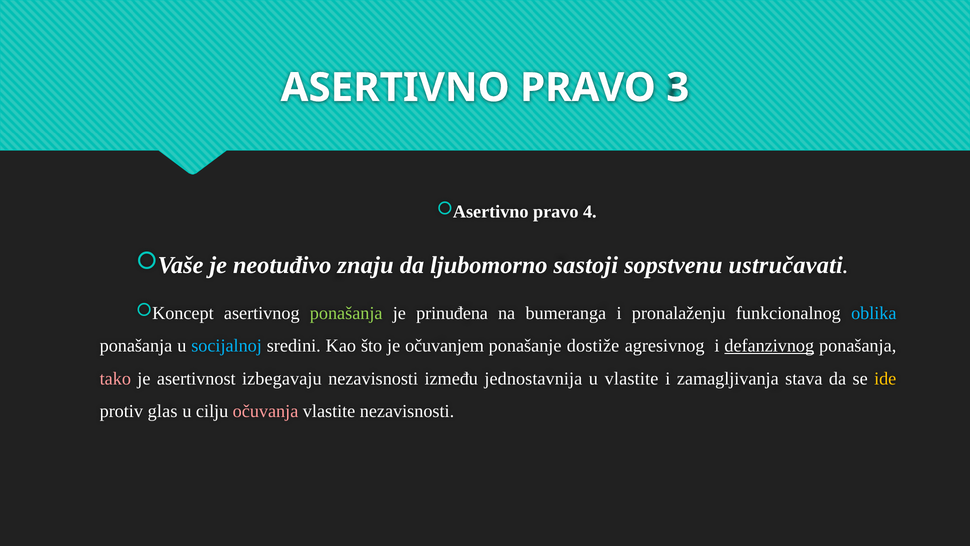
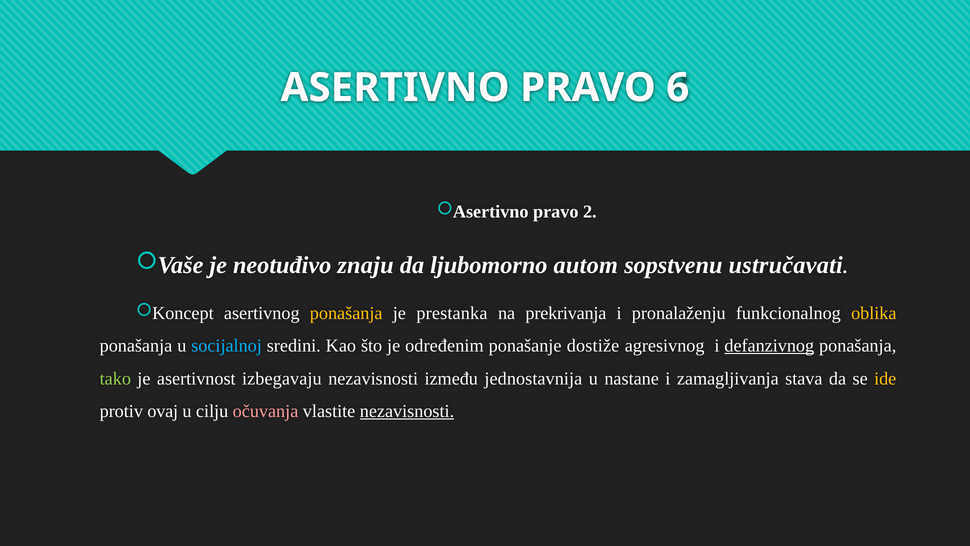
3: 3 -> 6 (678, 88)
4: 4 -> 2 (590, 212)
sastoji: sastoji -> autom (586, 265)
ponašanja colour: light green -> yellow (346, 313)
prinuđena: prinuđena -> prestanka (452, 313)
bumeranga: bumeranga -> prekrivanja (566, 313)
oblika colour: light blue -> yellow (874, 313)
očuvanjem: očuvanjem -> određenim (444, 346)
tako colour: pink -> light green (115, 378)
u vlastite: vlastite -> nastane (632, 378)
glas: glas -> ovaj (163, 411)
nezavisnosti underline: none -> present (407, 411)
